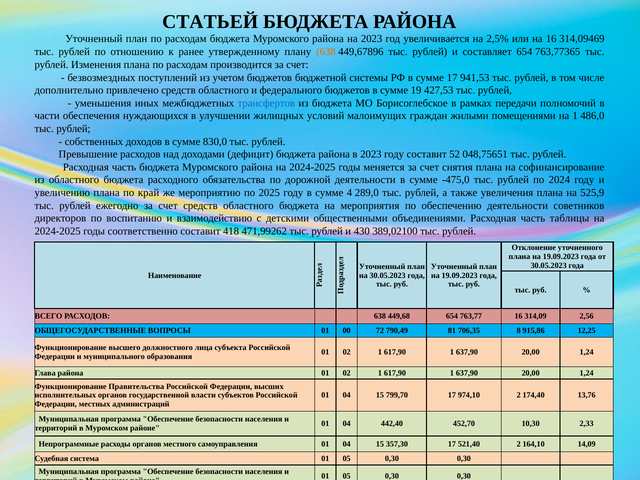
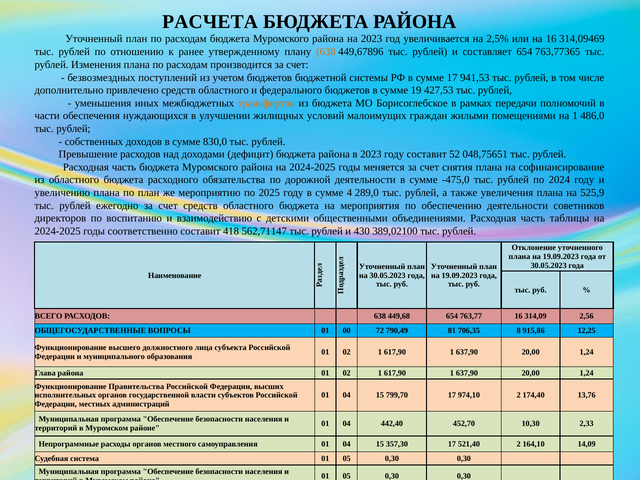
СТАТЬЕЙ: СТАТЬЕЙ -> РАСЧЕТА (210, 22)
трансфертов colour: blue -> orange (266, 103)
по край: край -> план (149, 193)
471,99262: 471,99262 -> 562,71147 (264, 231)
